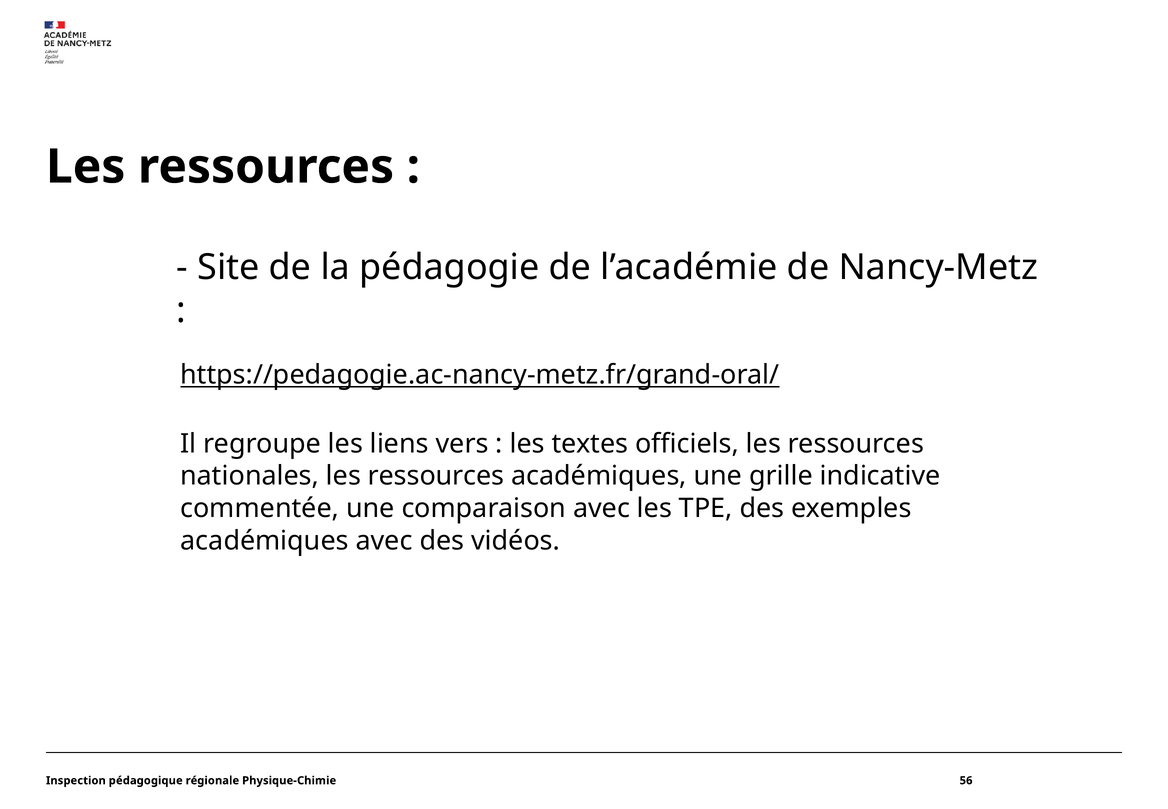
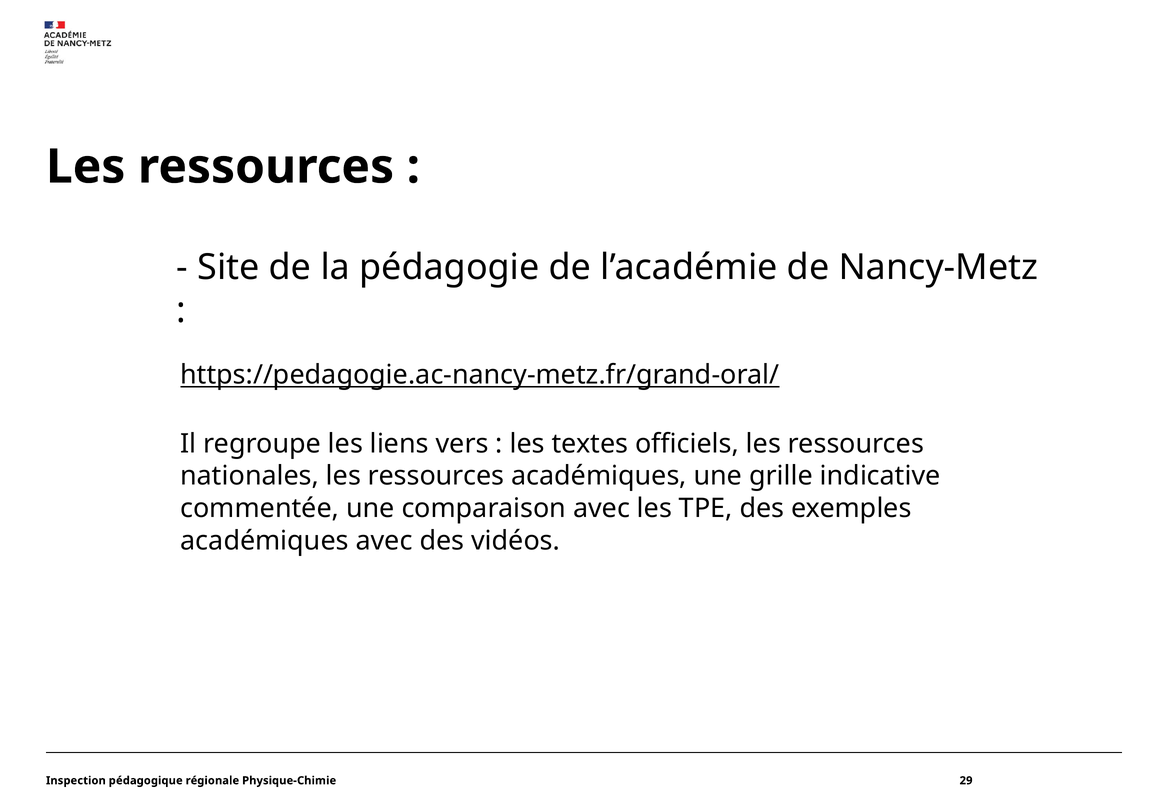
56: 56 -> 29 (966, 780)
